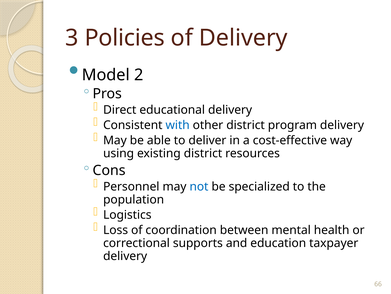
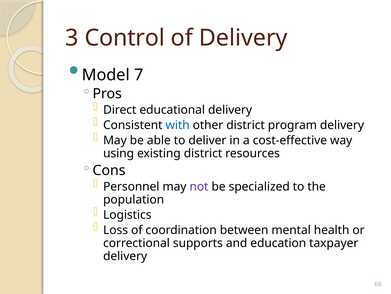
Policies: Policies -> Control (125, 38)
2: 2 -> 7 (139, 75)
not colour: blue -> purple (199, 186)
